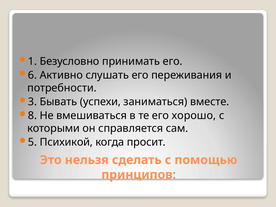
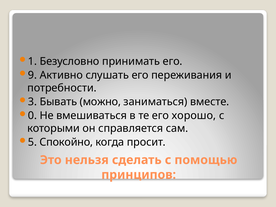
6: 6 -> 9 (32, 75)
успехи: успехи -> можно (100, 102)
8: 8 -> 0 (32, 116)
Психикой: Психикой -> Спокойно (66, 142)
